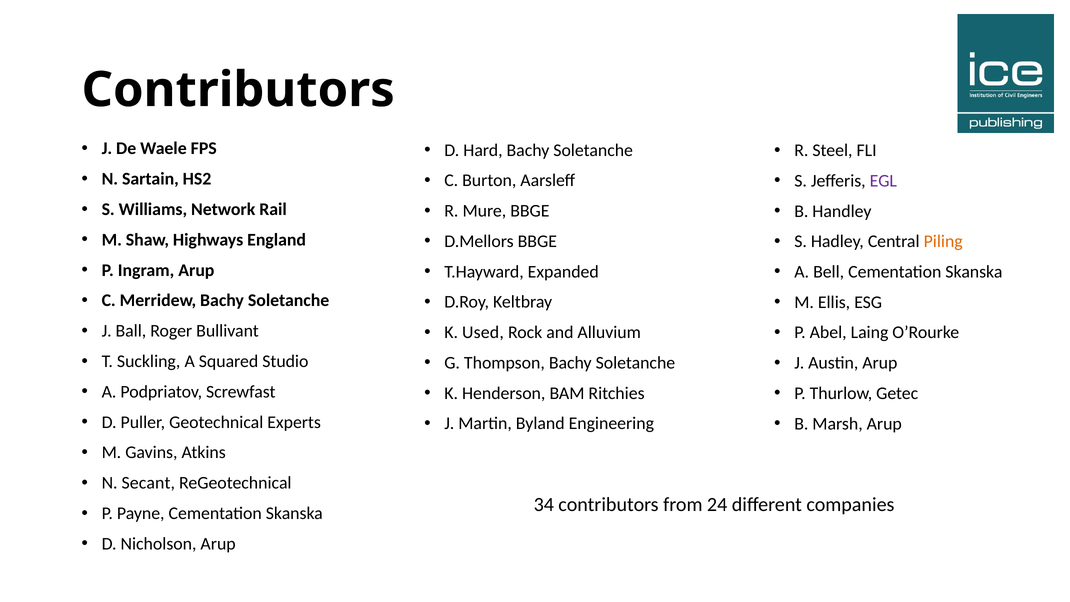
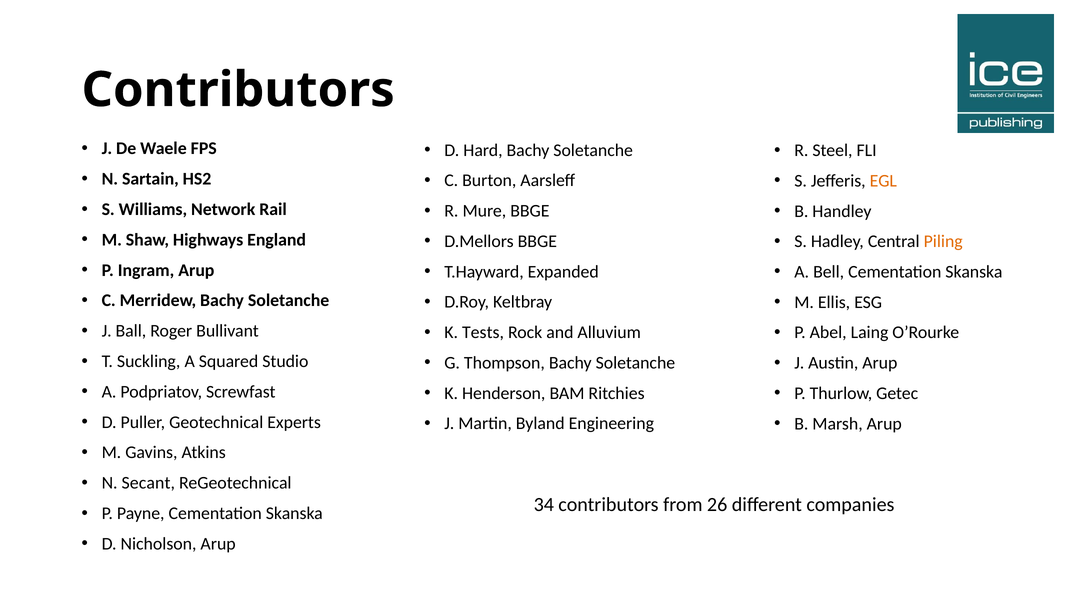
EGL colour: purple -> orange (883, 181)
Used: Used -> Tests (483, 332)
24: 24 -> 26 (717, 505)
